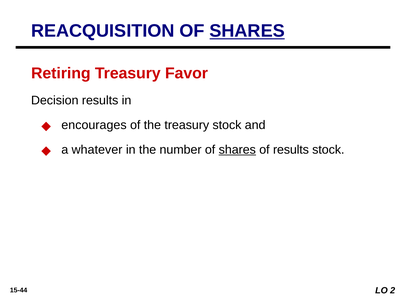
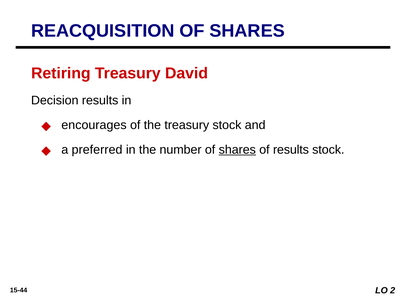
SHARES underline: present -> none (247, 31)
Favor: Favor -> David (187, 73)
whatever: whatever -> preferred (97, 150)
